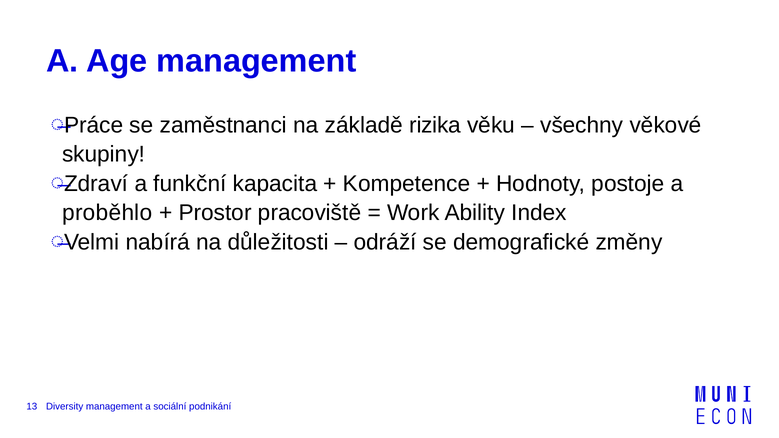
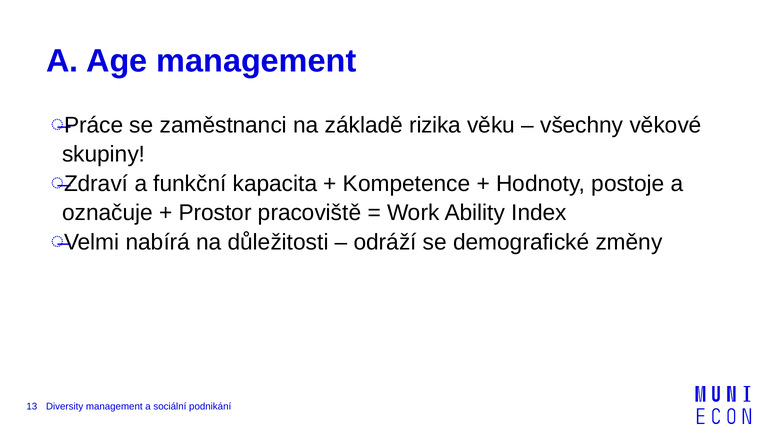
proběhlo: proběhlo -> označuje (107, 213)
